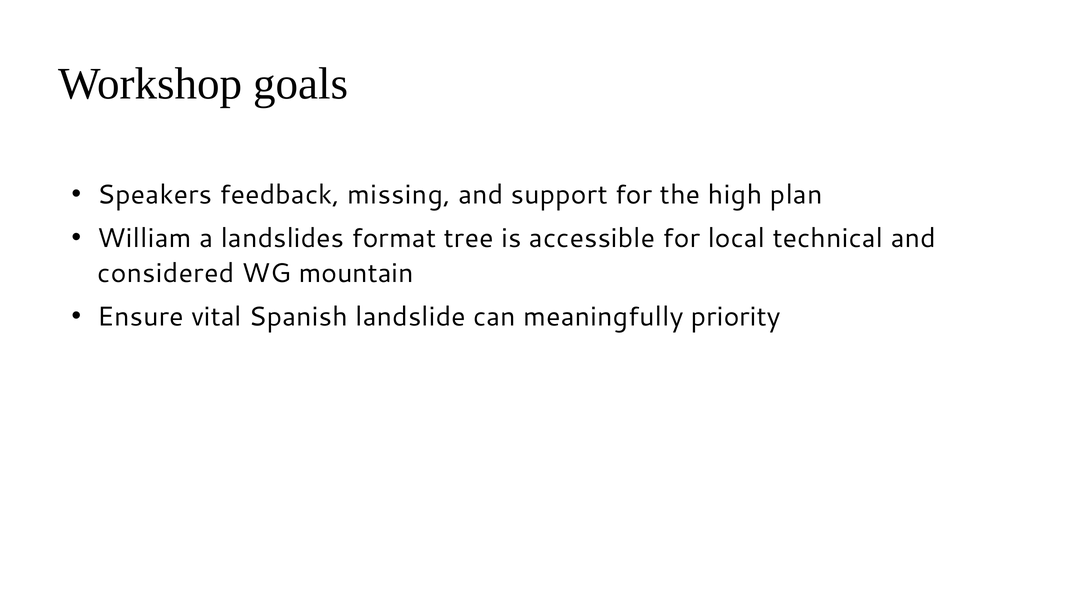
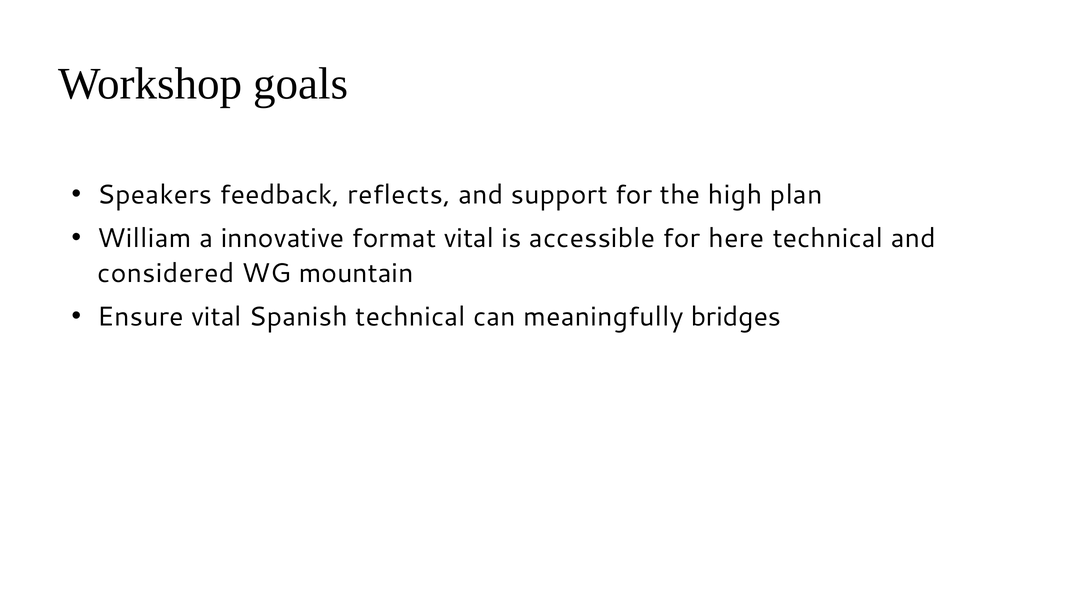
missing: missing -> reflects (399, 195)
landslides: landslides -> innovative (283, 238)
format tree: tree -> vital (469, 238)
local: local -> here (736, 238)
Spanish landslide: landslide -> technical (411, 317)
priority: priority -> bridges (736, 317)
